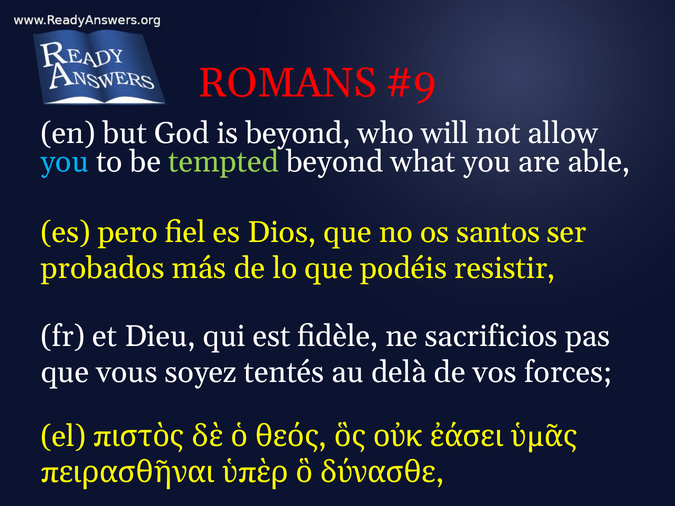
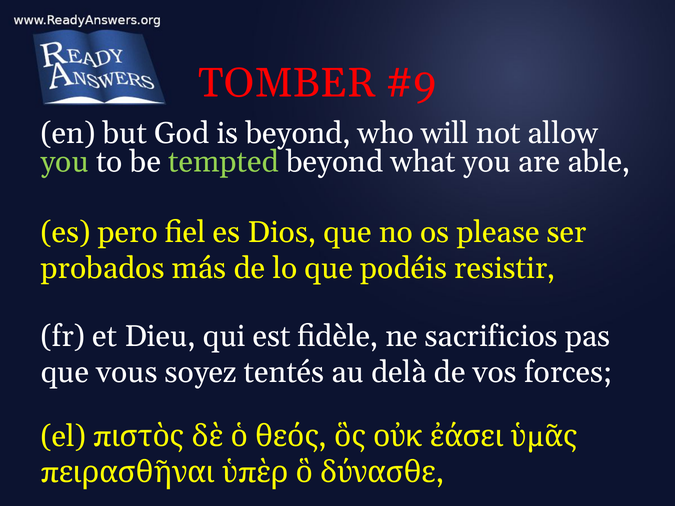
ROMANS: ROMANS -> TOMBER (287, 83)
you colour: light blue -> light green (65, 162)
santos: santos -> please (498, 232)
